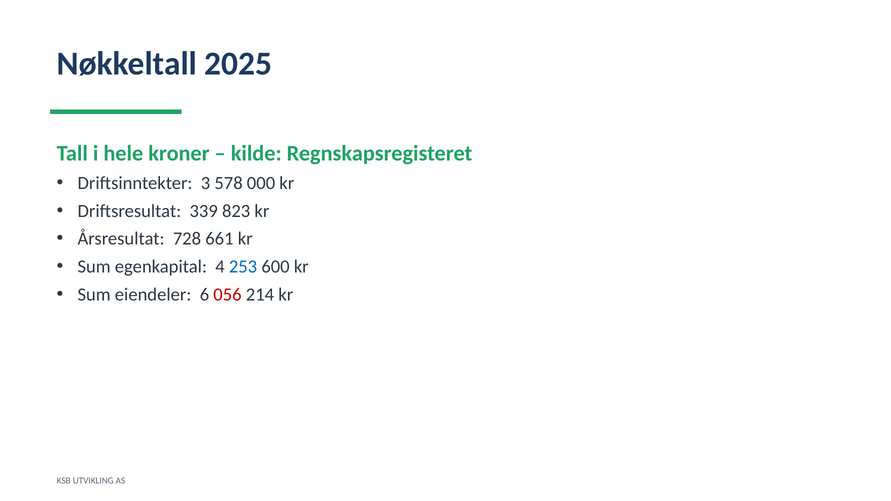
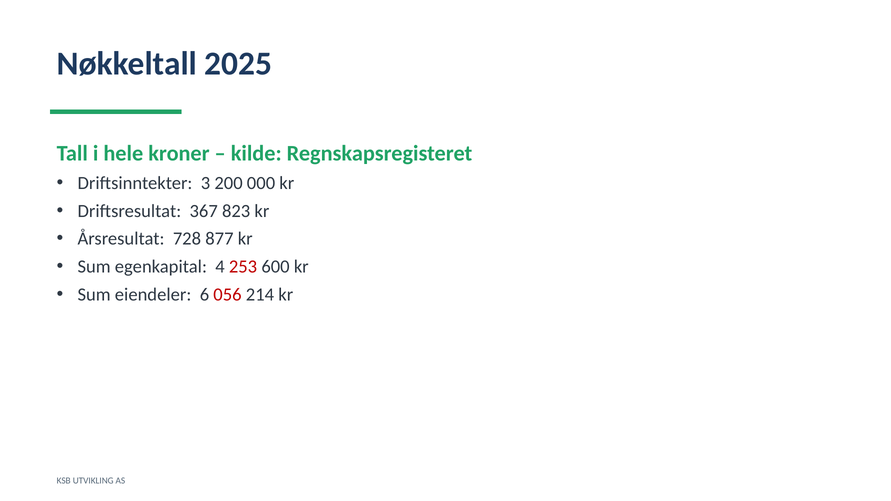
578: 578 -> 200 (229, 183)
339: 339 -> 367 (204, 211)
661: 661 -> 877 (219, 239)
253 colour: blue -> red (243, 267)
